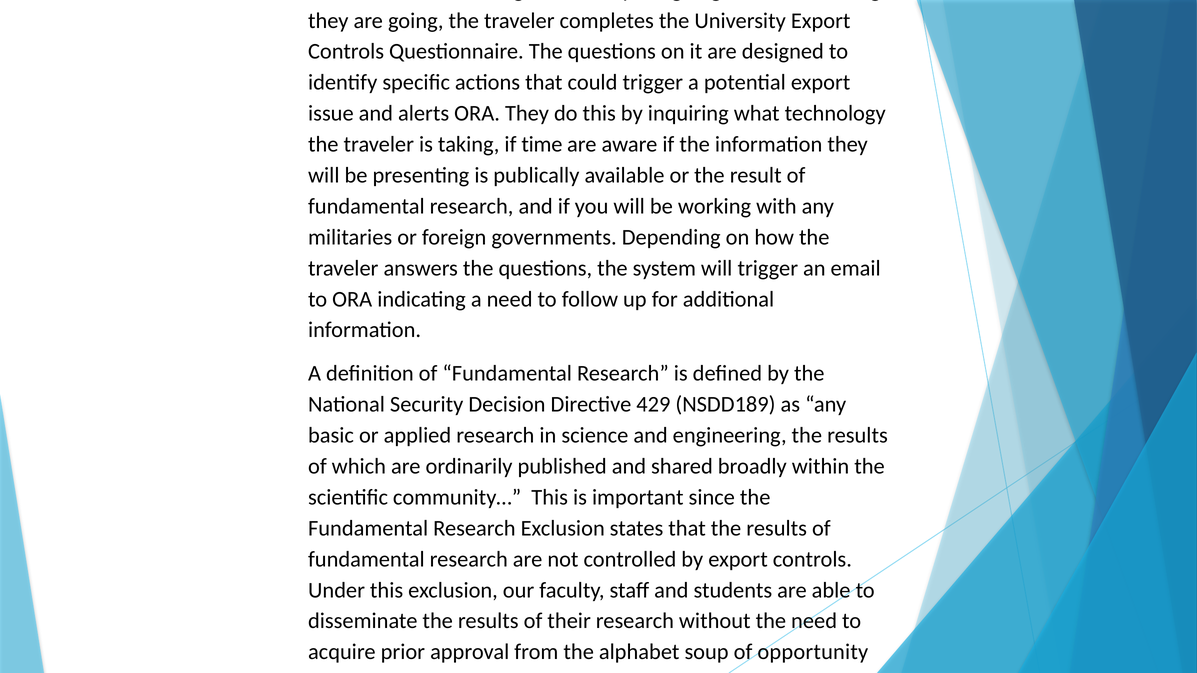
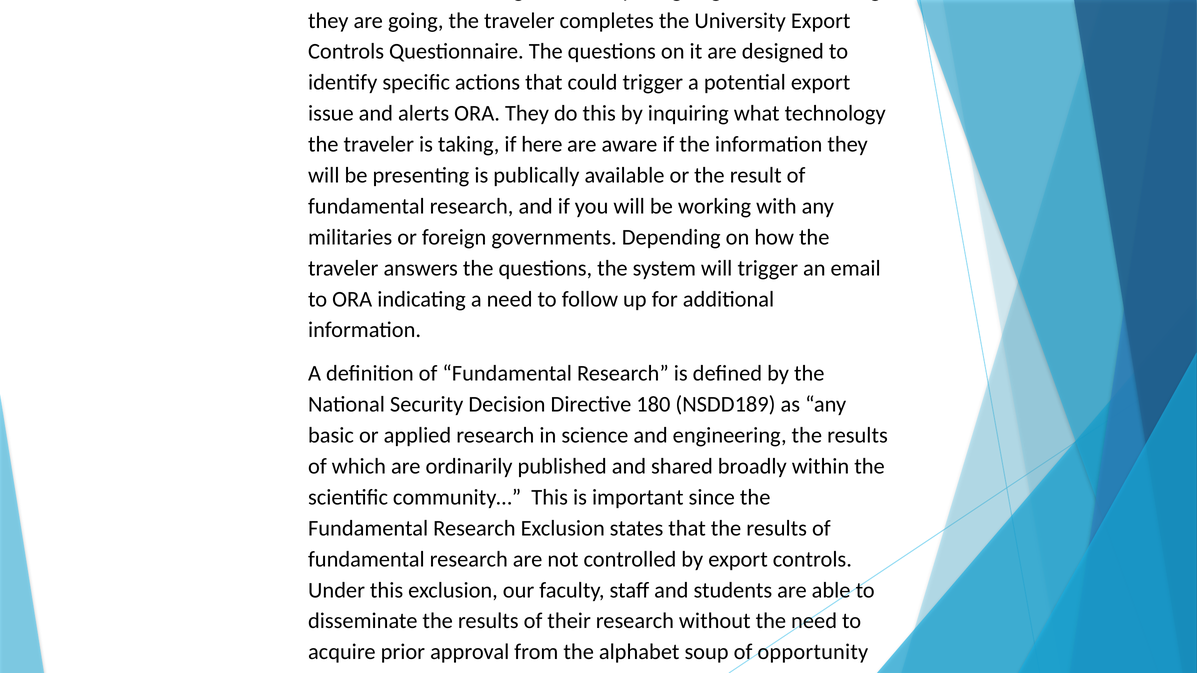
time: time -> here (542, 144)
429: 429 -> 180 (653, 405)
